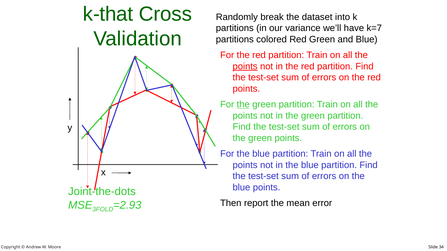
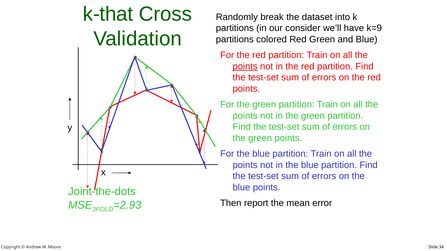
variance: variance -> consider (303, 28)
k=7: k=7 -> k=9 (374, 28)
the underline: present -> none (243, 105)
